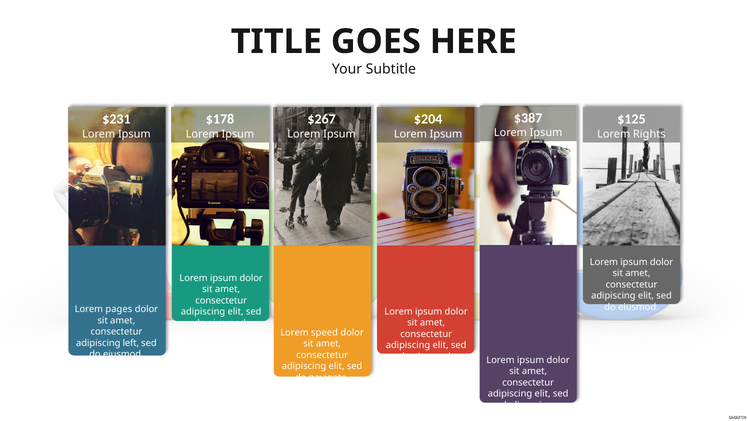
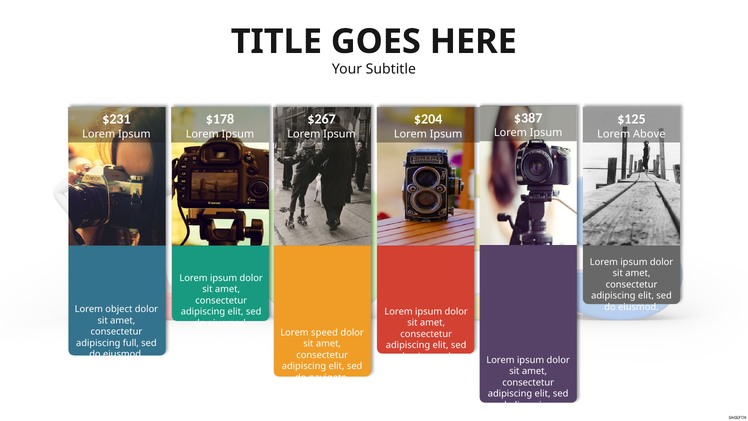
Rights: Rights -> Above (649, 134)
pages: pages -> object (119, 309)
left: left -> full (131, 343)
